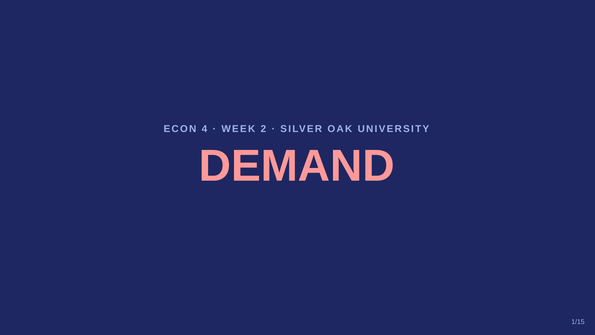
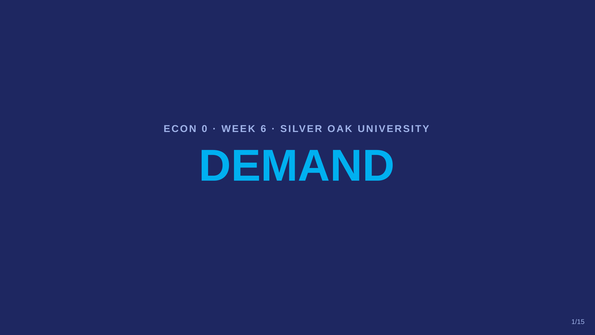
4: 4 -> 0 (204, 129)
2: 2 -> 6 (263, 129)
DEMAND colour: pink -> light blue (297, 166)
